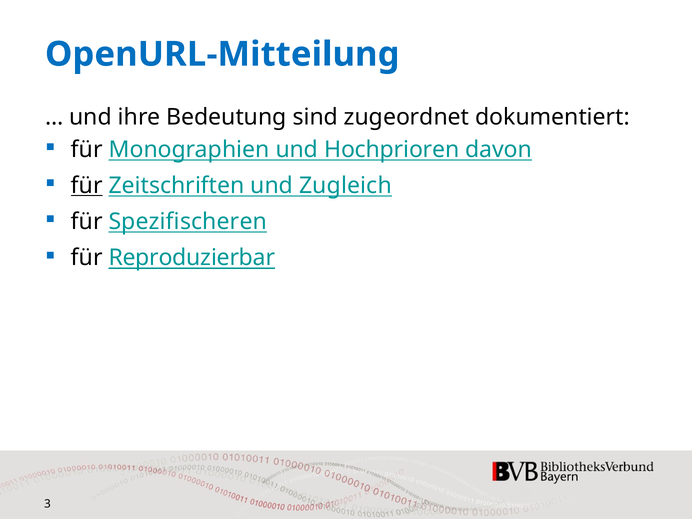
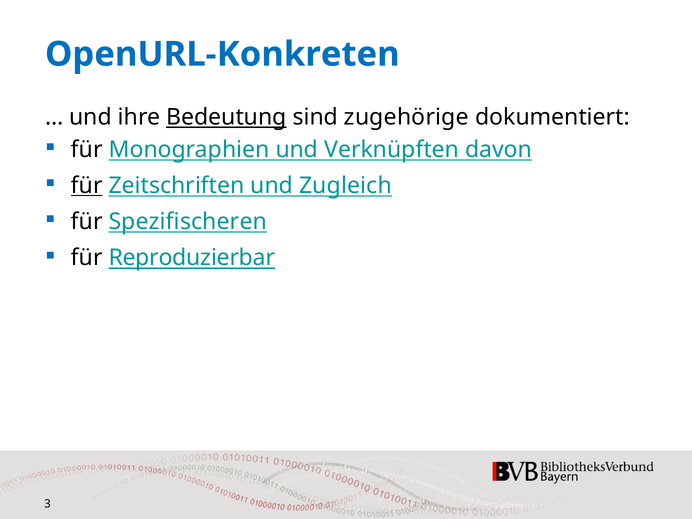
OpenURL-Mitteilung: OpenURL-Mitteilung -> OpenURL-Konkreten (222, 54)
Bedeutung underline: none -> present (226, 117)
zugeordnet: zugeordnet -> zugehörige (406, 117)
Hochprioren: Hochprioren -> Verknüpften (392, 149)
